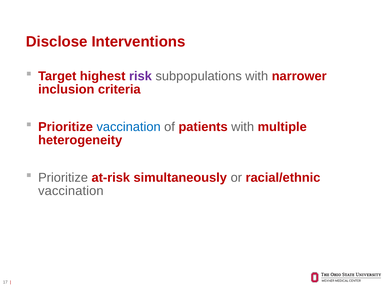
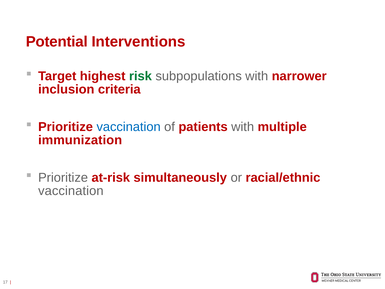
Disclose: Disclose -> Potential (57, 42)
risk colour: purple -> green (140, 76)
heterogeneity: heterogeneity -> immunization (80, 140)
